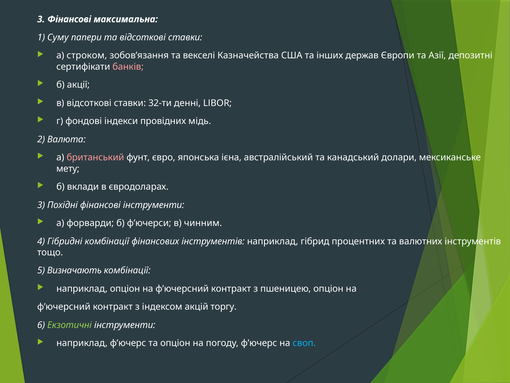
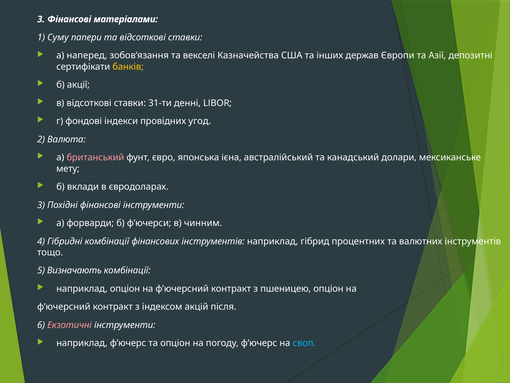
максимальна: максимальна -> матеріалами (126, 19)
строком: строком -> наперед (87, 56)
банків colour: pink -> yellow (128, 67)
32-ти: 32-ти -> 31-ти (160, 103)
мідь: мідь -> угод (200, 121)
торгу: торгу -> після (224, 307)
Екзотичні colour: light green -> pink (70, 325)
